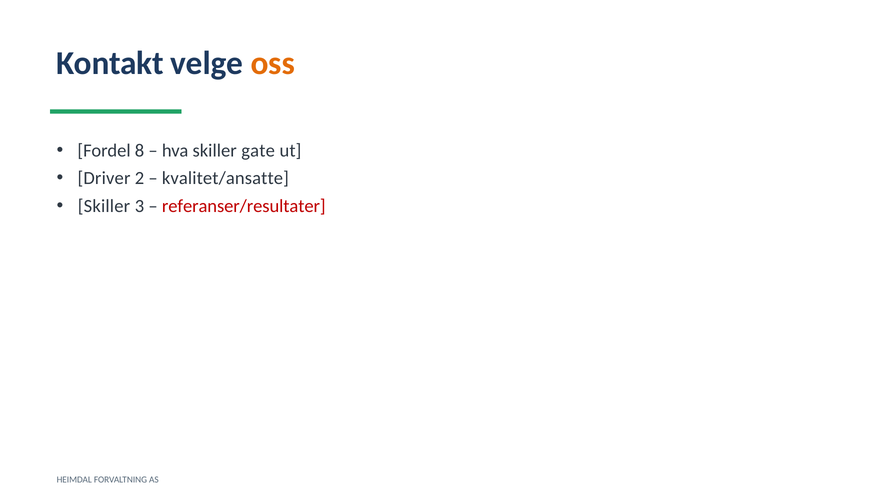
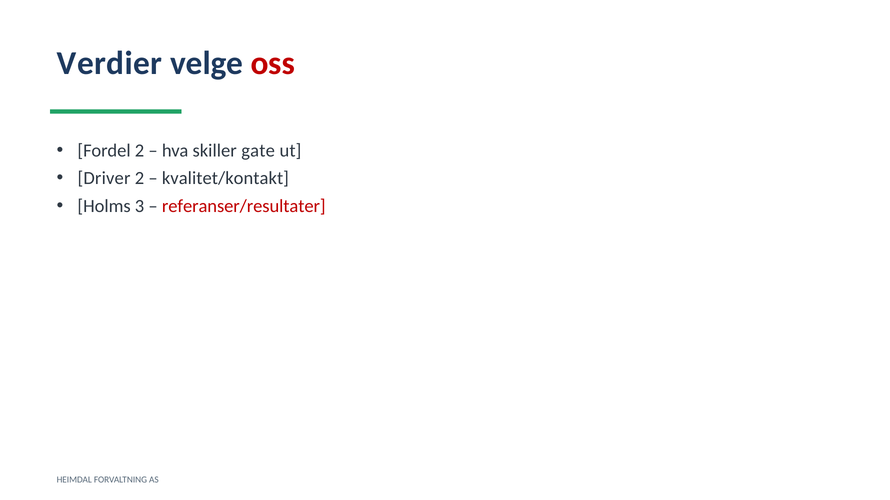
Kontakt: Kontakt -> Verdier (109, 64)
oss colour: orange -> red (273, 64)
Fordel 8: 8 -> 2 (140, 151)
kvalitet/ansatte: kvalitet/ansatte -> kvalitet/kontakt (225, 179)
Skiller: Skiller -> Holms (104, 206)
